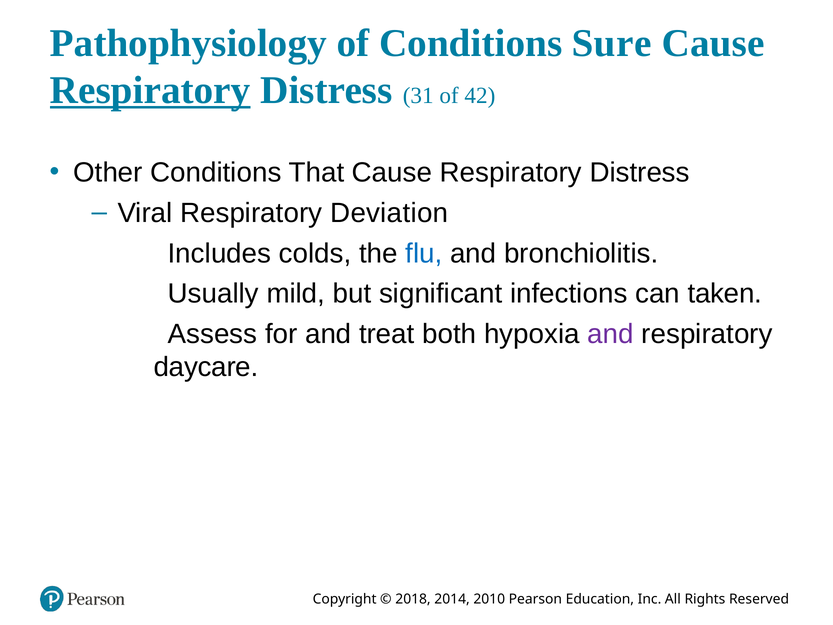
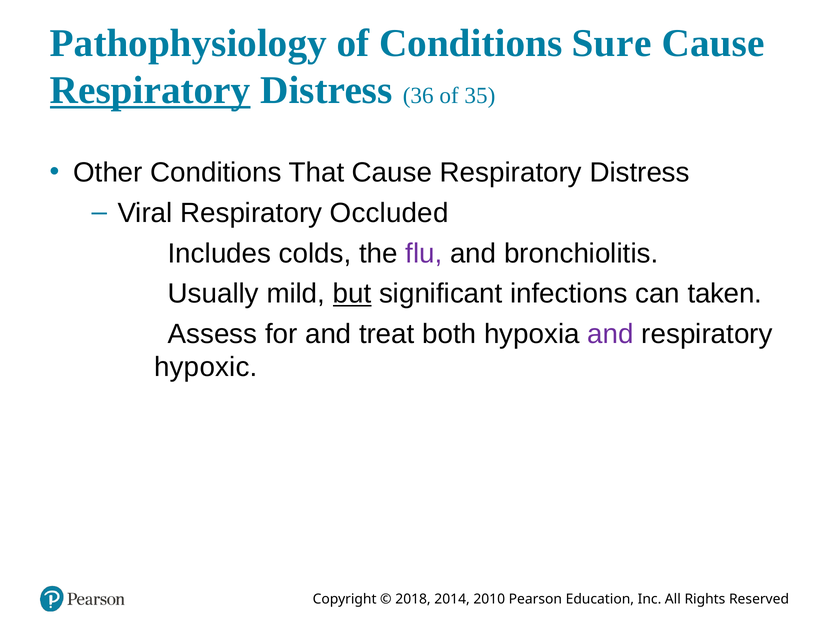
31: 31 -> 36 (418, 96)
42: 42 -> 35 (480, 96)
Deviation: Deviation -> Occluded (389, 213)
flu colour: blue -> purple (424, 253)
but underline: none -> present (352, 294)
daycare: daycare -> hypoxic (206, 367)
